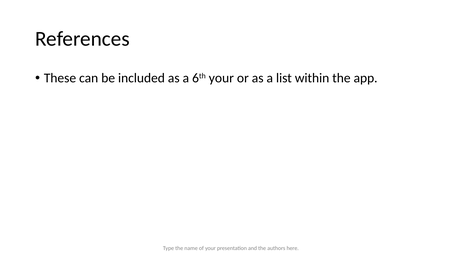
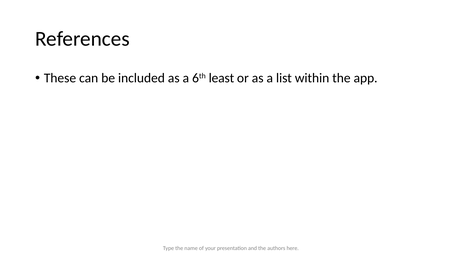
6th your: your -> least (221, 78)
